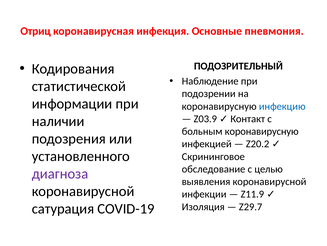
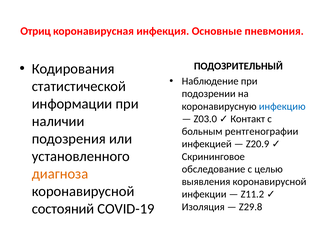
Z03.9: Z03.9 -> Z03.0 (205, 119)
больным коронавирусную: коронавирусную -> рентгенографии (262, 131)
Z20.2: Z20.2 -> Z20.9 (258, 144)
диагноза colour: purple -> orange (60, 173)
Z11.9: Z11.9 -> Z11.2 (252, 194)
Z29.7: Z29.7 -> Z29.8 (251, 206)
сатурация: сатурация -> состояний (63, 208)
